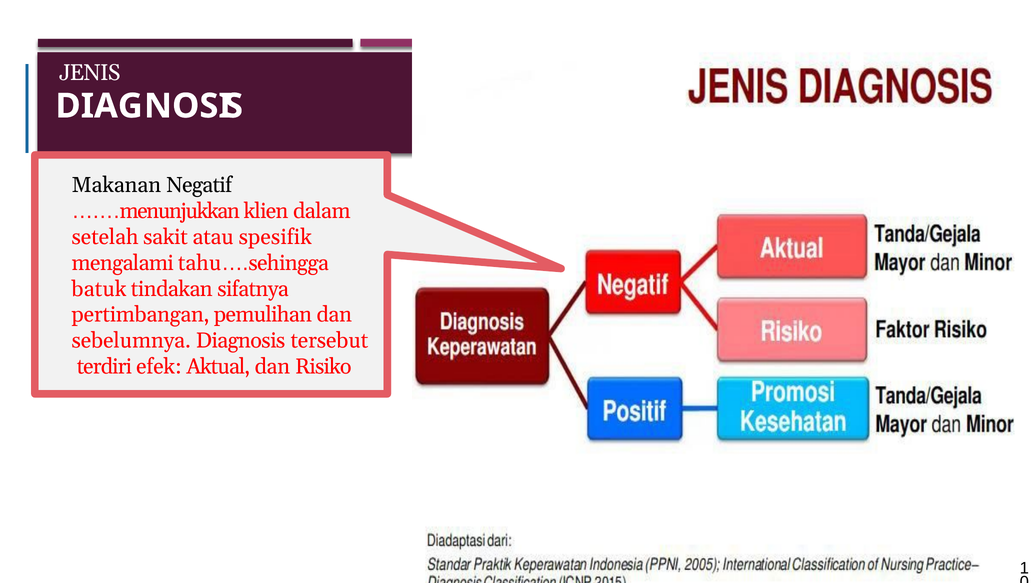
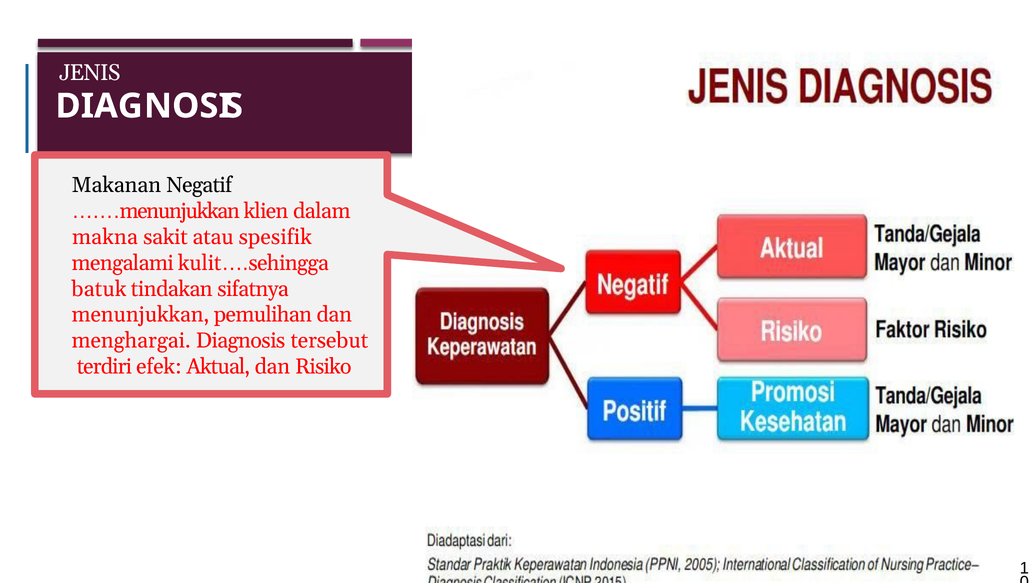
setelah: setelah -> makna (105, 237)
tahu: tahu -> kulit (200, 263)
pertimbangan: pertimbangan -> menunjukkan (140, 315)
sebelumnya: sebelumnya -> menghargai (131, 341)
